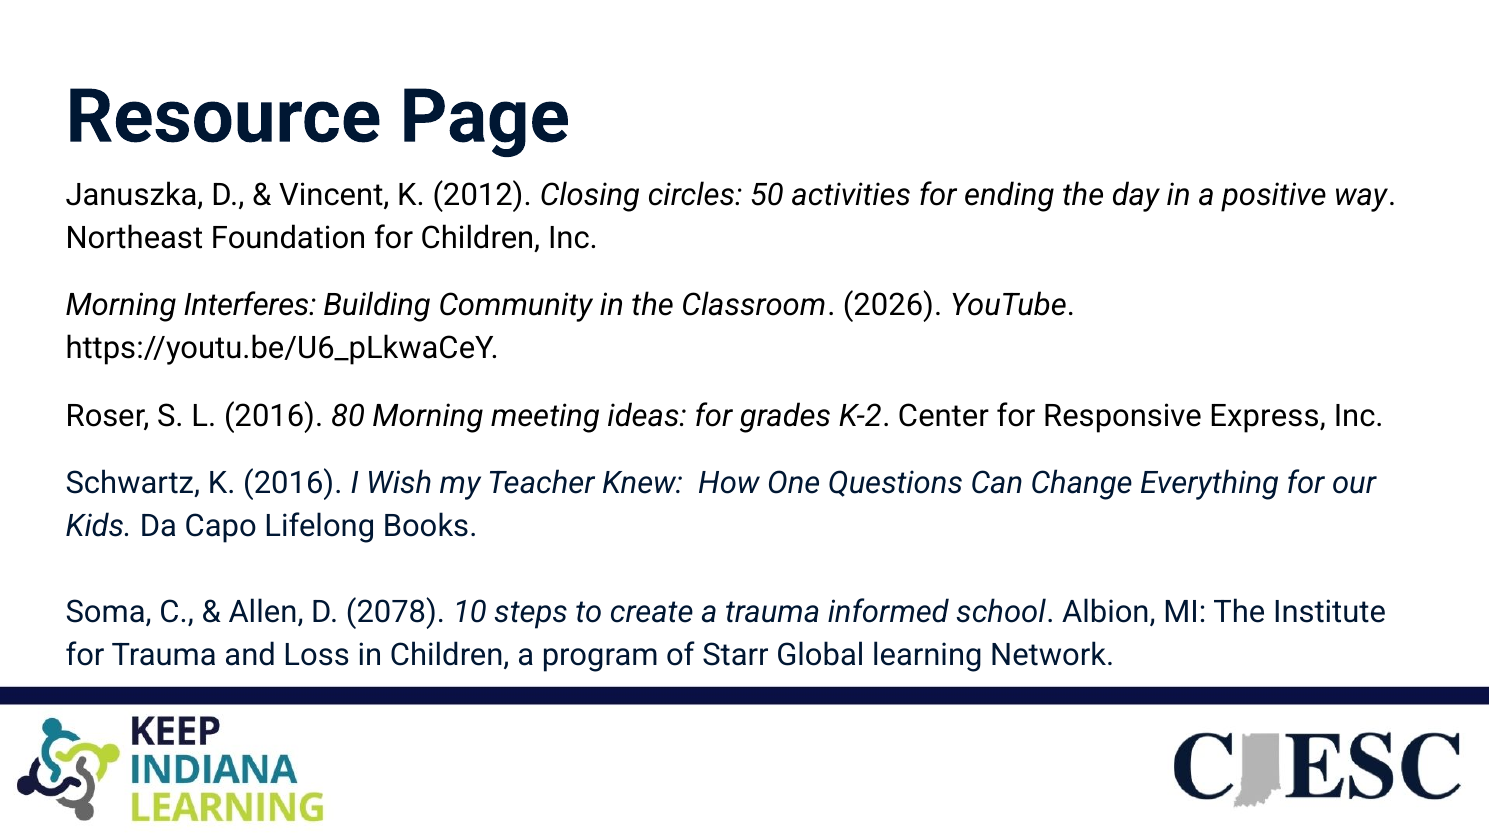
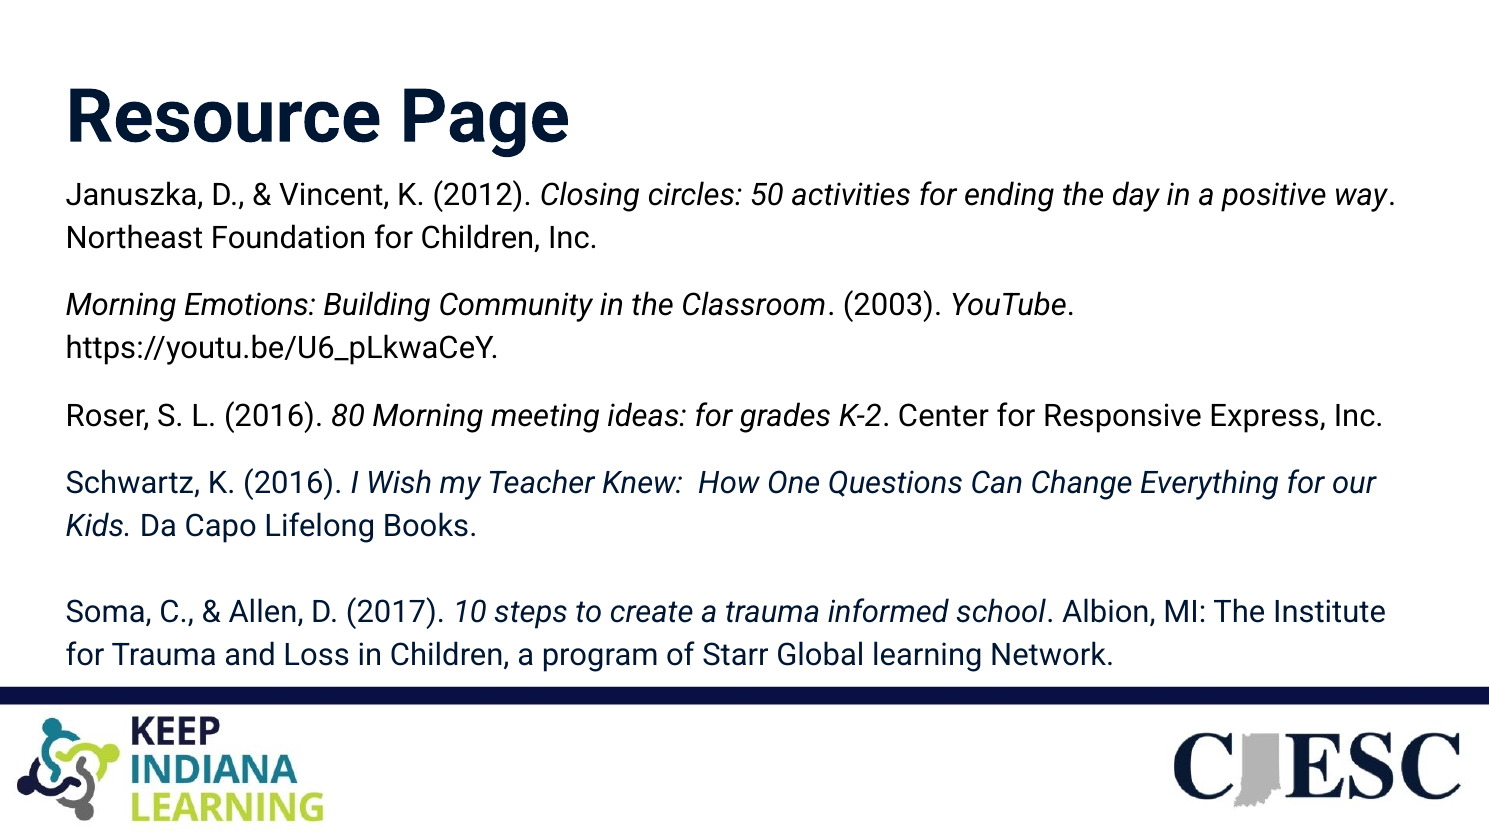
Interferes: Interferes -> Emotions (250, 305)
2026: 2026 -> 2003 (893, 305)
2078: 2078 -> 2017 (395, 612)
